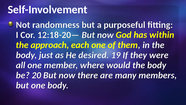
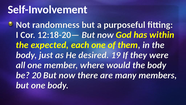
approach: approach -> expected (50, 45)
